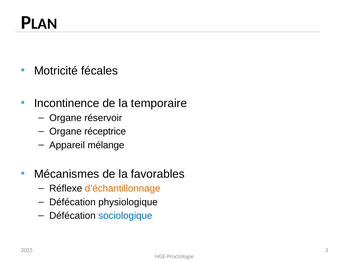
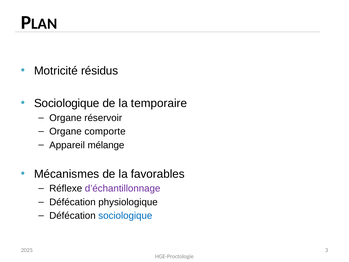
fécales: fécales -> résidus (100, 71)
Incontinence: Incontinence -> Sociologique (67, 103)
réceptrice: réceptrice -> comporte (105, 131)
d’échantillonnage colour: orange -> purple (123, 188)
